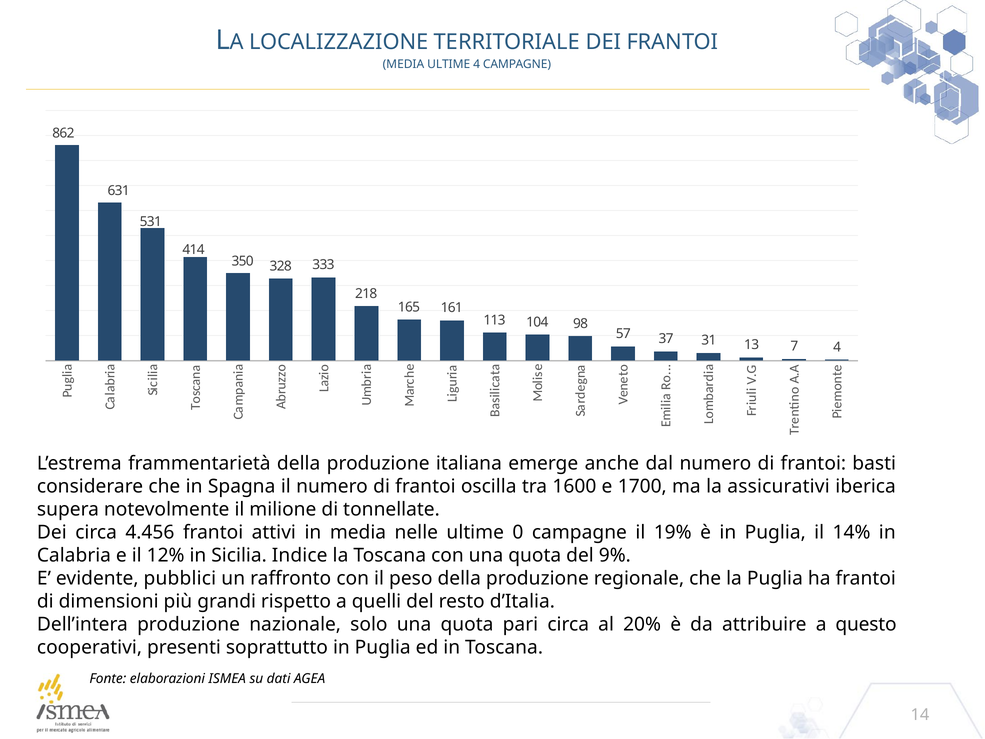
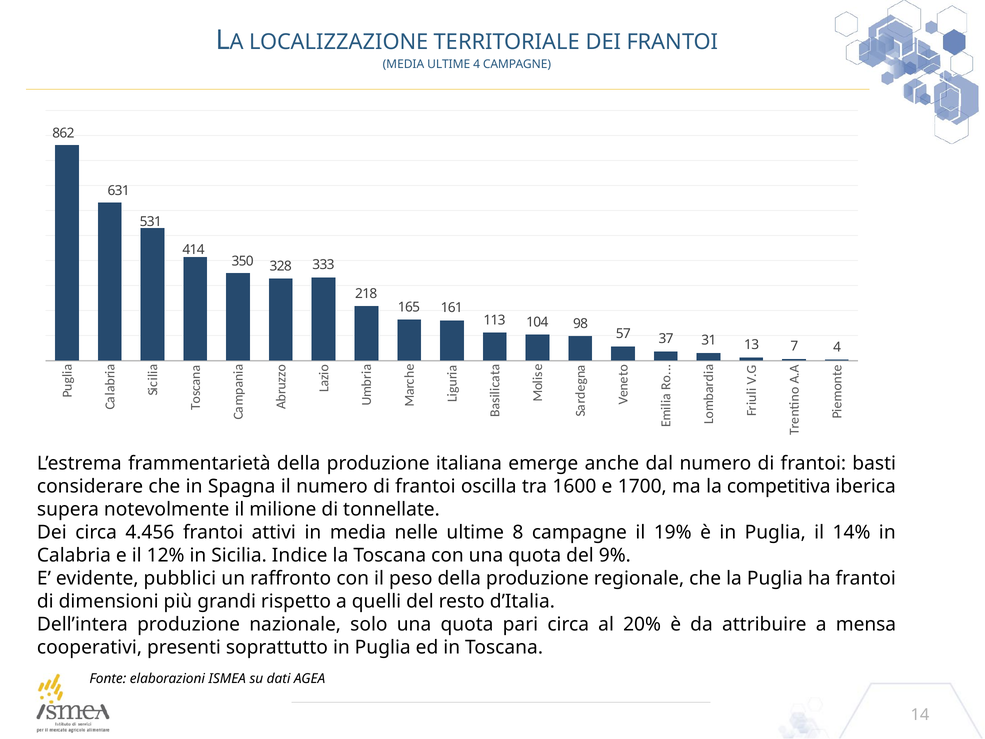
assicurativi: assicurativi -> competitiva (779, 486)
0: 0 -> 8 (518, 532)
questo: questo -> mensa (866, 624)
